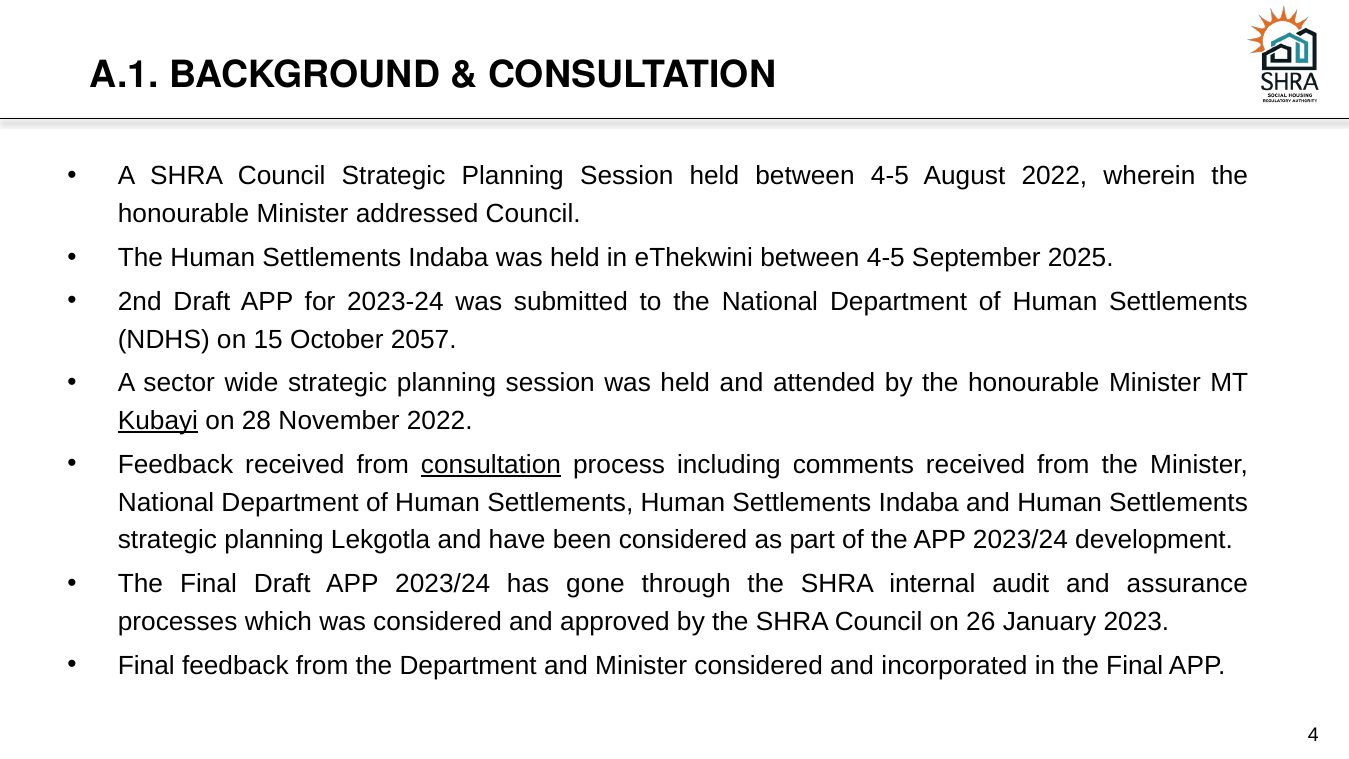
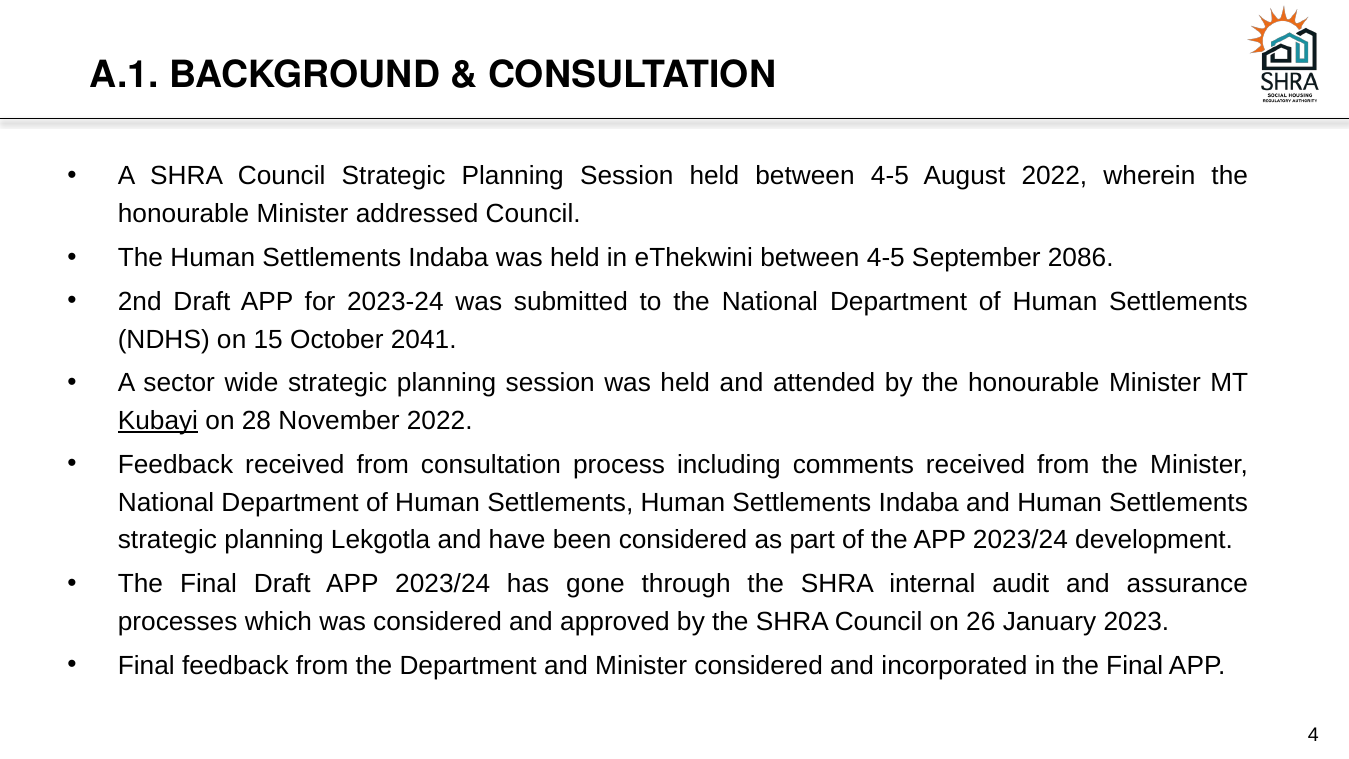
2025: 2025 -> 2086 (1081, 258)
2057: 2057 -> 2041 (424, 339)
consultation underline: present -> none (491, 465)
